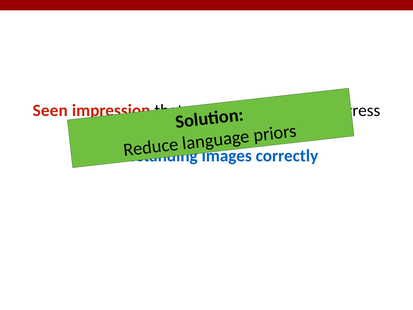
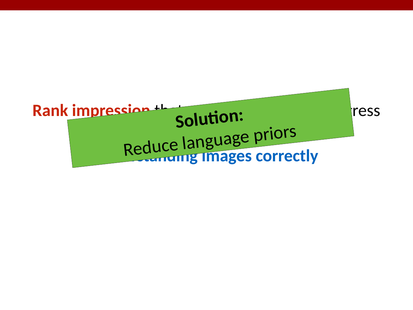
Seen: Seen -> Rank (50, 110)
